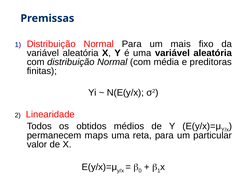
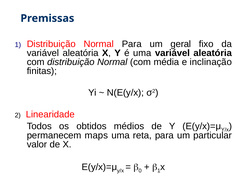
mais: mais -> geral (181, 44)
preditoras: preditoras -> inclinação (211, 62)
